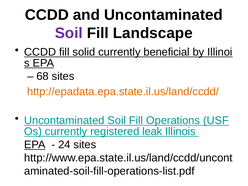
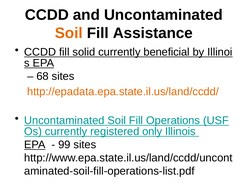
Soil colour: purple -> orange (69, 33)
Landscape: Landscape -> Assistance (153, 33)
leak: leak -> only (152, 131)
24: 24 -> 99 (64, 145)
